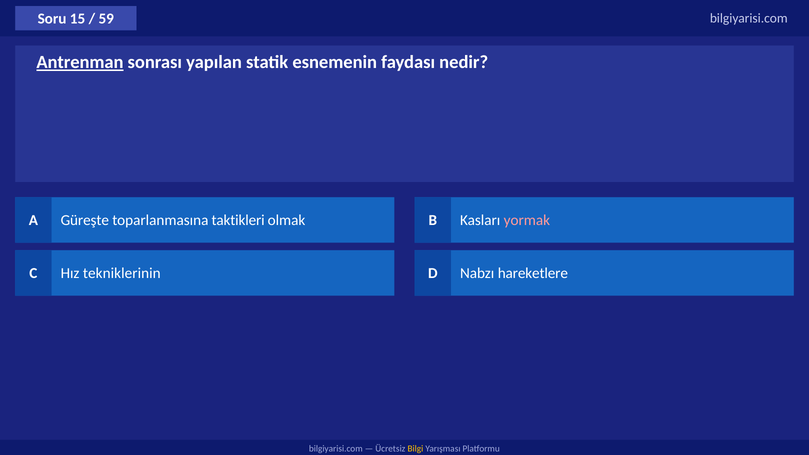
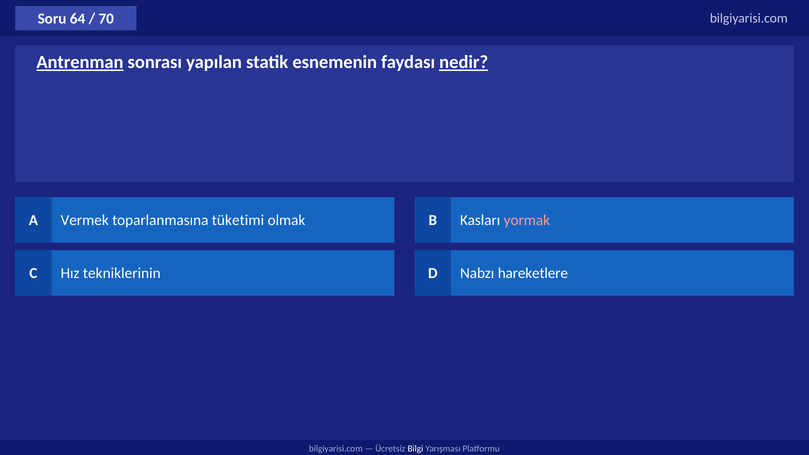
15: 15 -> 64 (78, 18)
59: 59 -> 70 (106, 18)
nedir underline: none -> present (464, 62)
Güreşte: Güreşte -> Vermek (85, 220)
taktikleri: taktikleri -> tüketimi (238, 220)
Bilgi colour: yellow -> white (415, 449)
